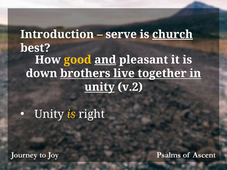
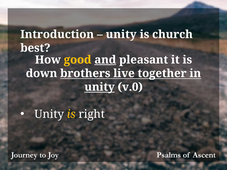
serve: serve -> unity (121, 34)
church underline: present -> none (172, 34)
v.2: v.2 -> v.0 (130, 87)
